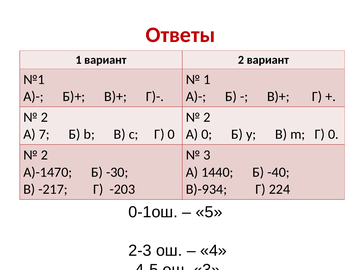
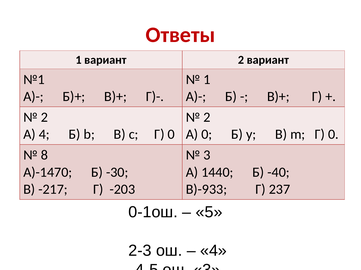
А 7: 7 -> 4 (44, 135)
2: 2 -> 8 (44, 155)
В)-934: В)-934 -> В)-933 (206, 190)
224: 224 -> 237 (280, 190)
